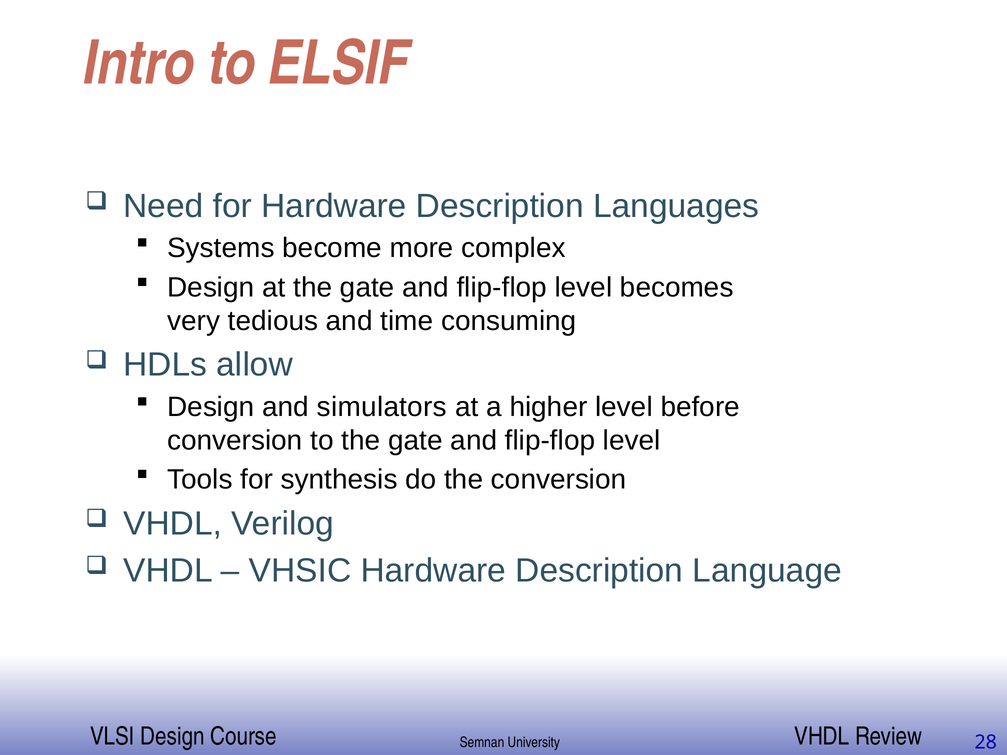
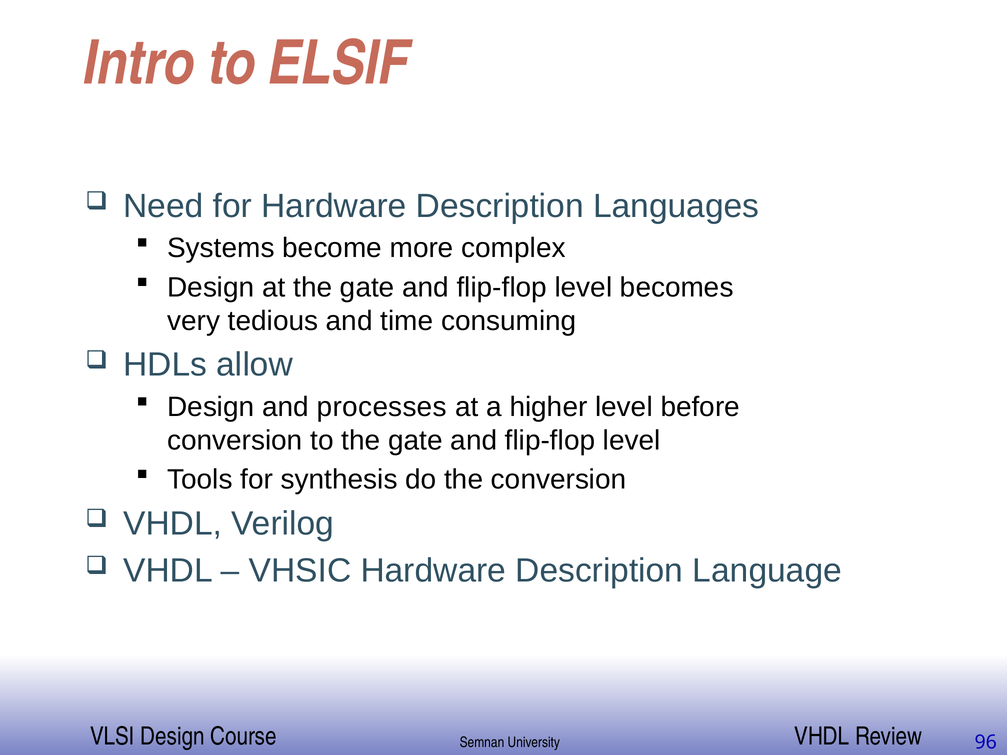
simulators: simulators -> processes (382, 407)
28: 28 -> 96 (986, 742)
